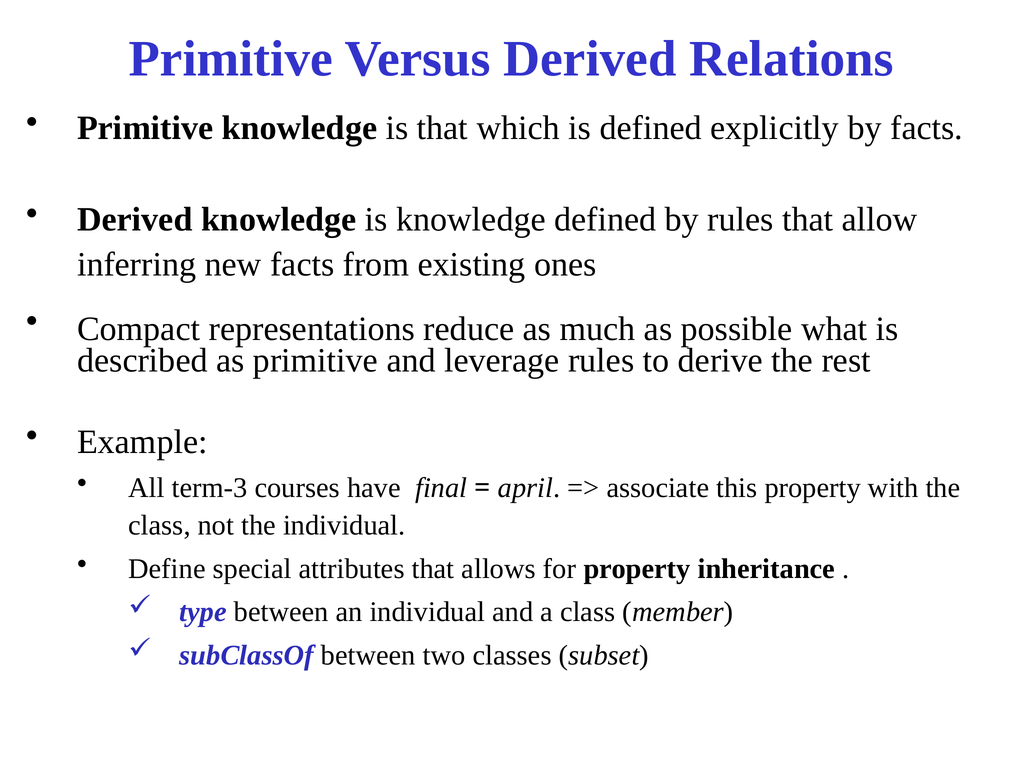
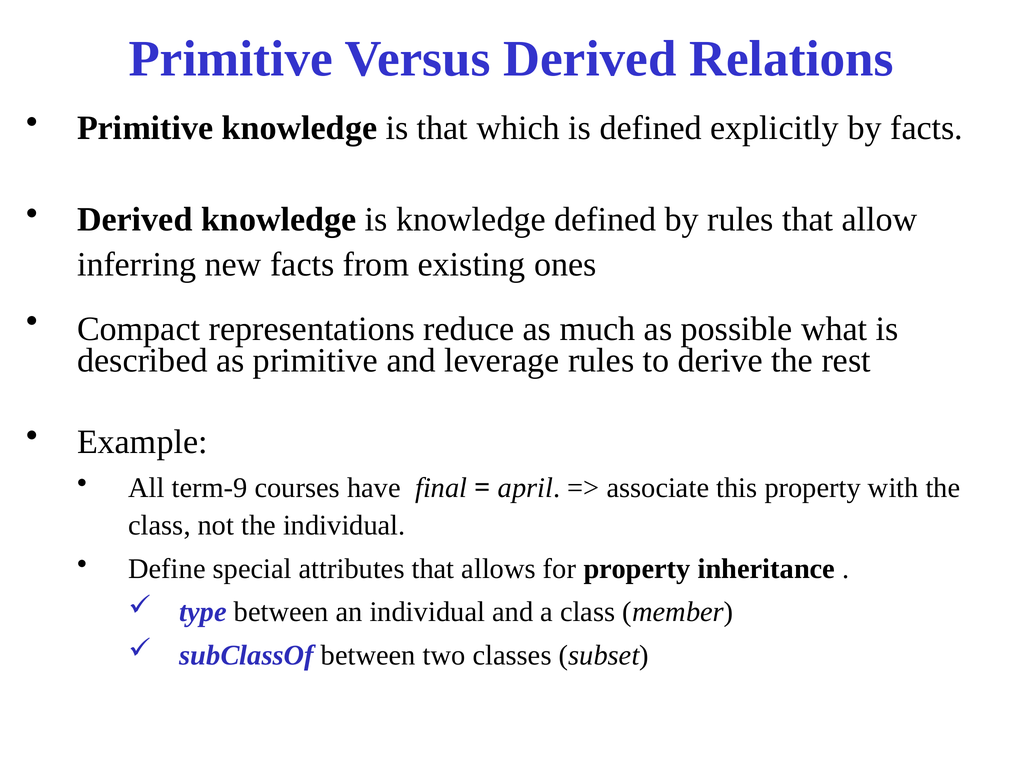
term-3: term-3 -> term-9 (210, 488)
